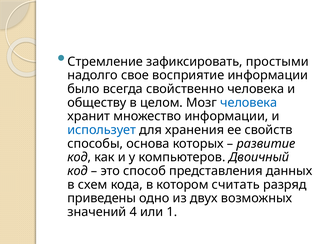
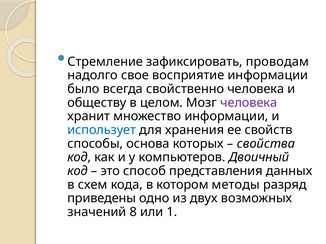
простыми: простыми -> проводам (277, 62)
человека colour: blue -> purple (249, 103)
развитие: развитие -> свойства (266, 144)
считать: считать -> методы (236, 185)
4: 4 -> 8 (133, 212)
